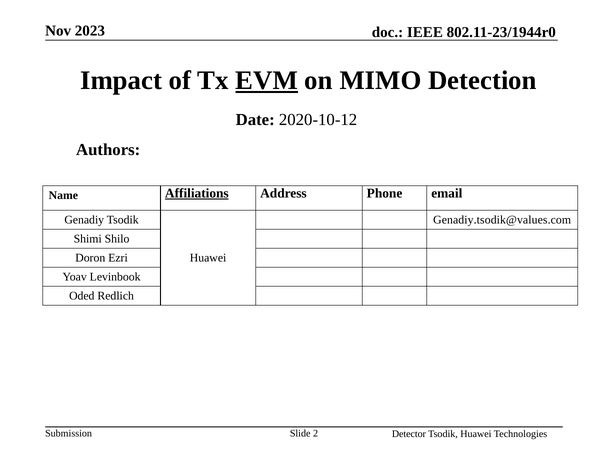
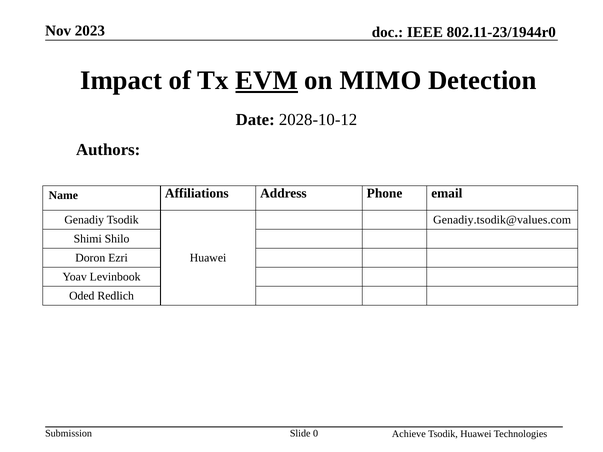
2020-10-12: 2020-10-12 -> 2028-10-12 (318, 120)
Affiliations underline: present -> none (197, 193)
2: 2 -> 0 (316, 434)
Detector: Detector -> Achieve (409, 434)
